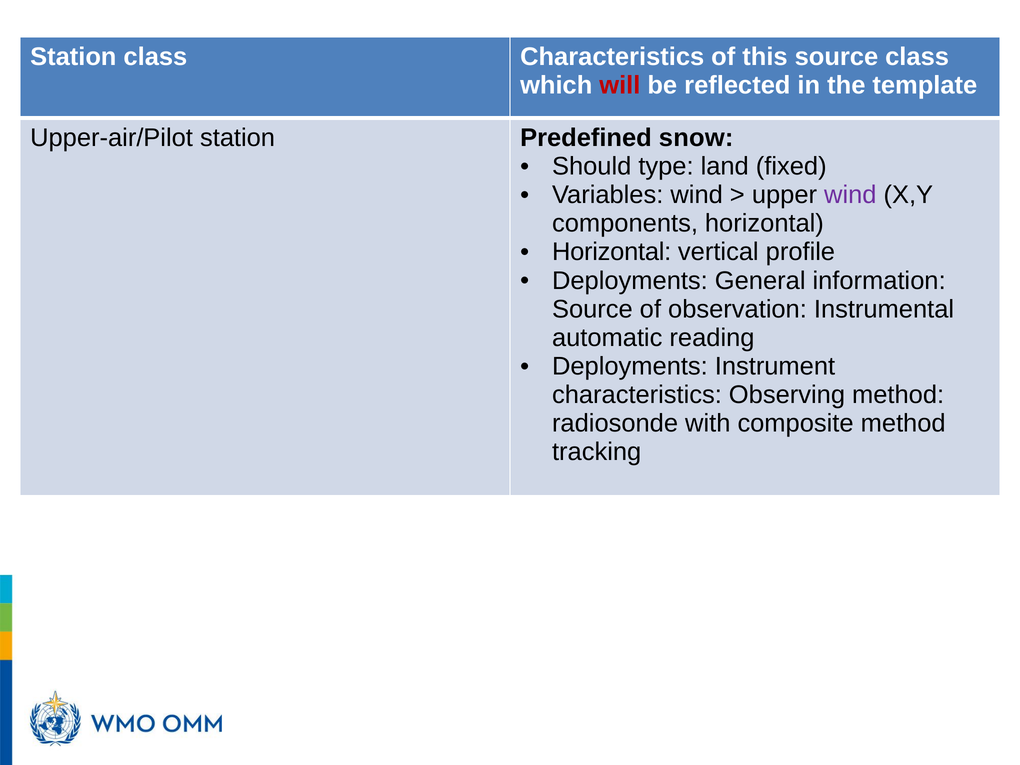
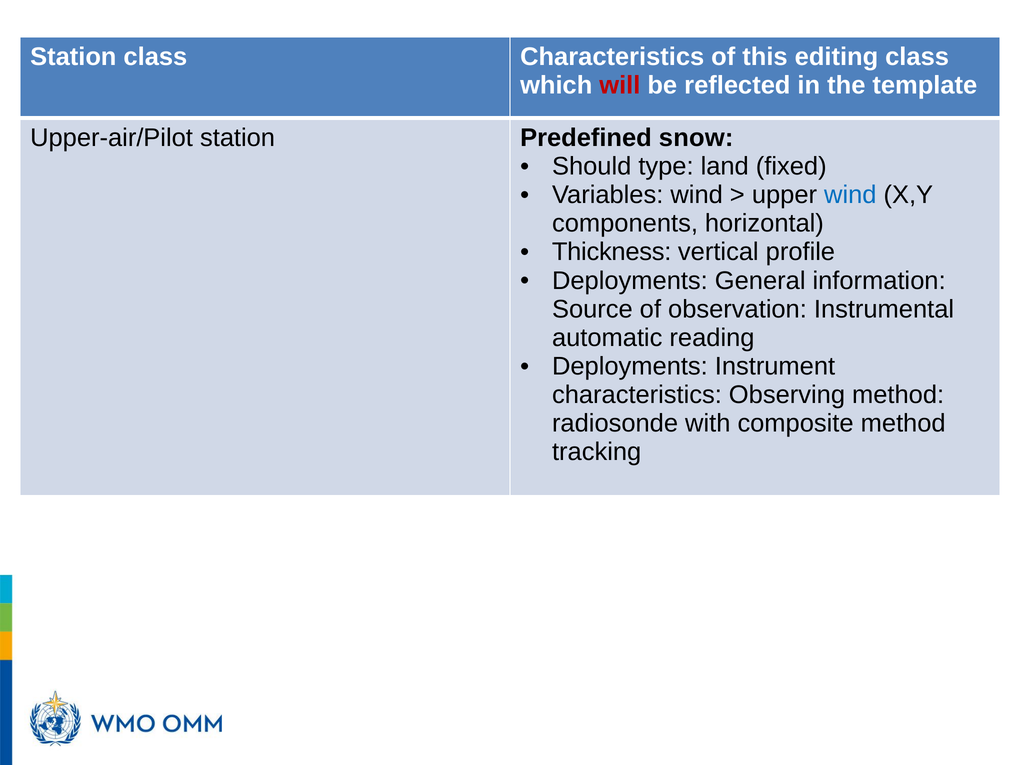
this source: source -> editing (836, 57)
wind colour: purple -> blue (850, 195)
Horizontal: Horizontal -> Thickness (612, 252)
